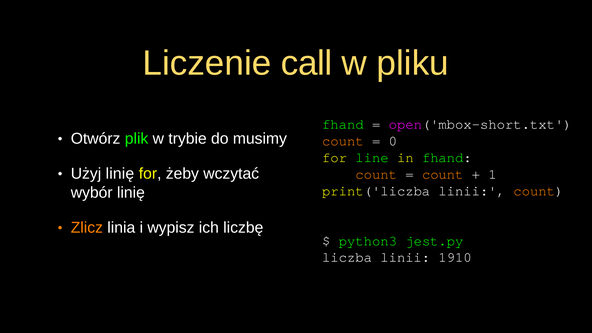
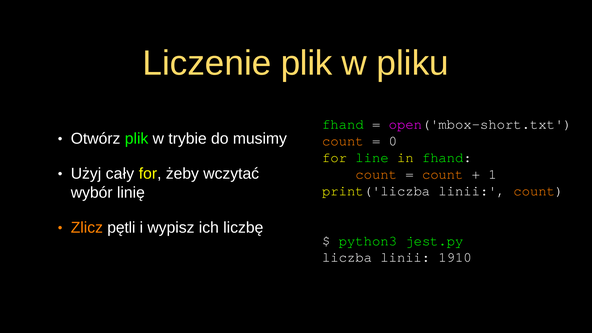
Liczenie call: call -> plik (307, 63)
Użyj linię: linię -> cały (120, 174)
linia: linia -> pętli (121, 228)
